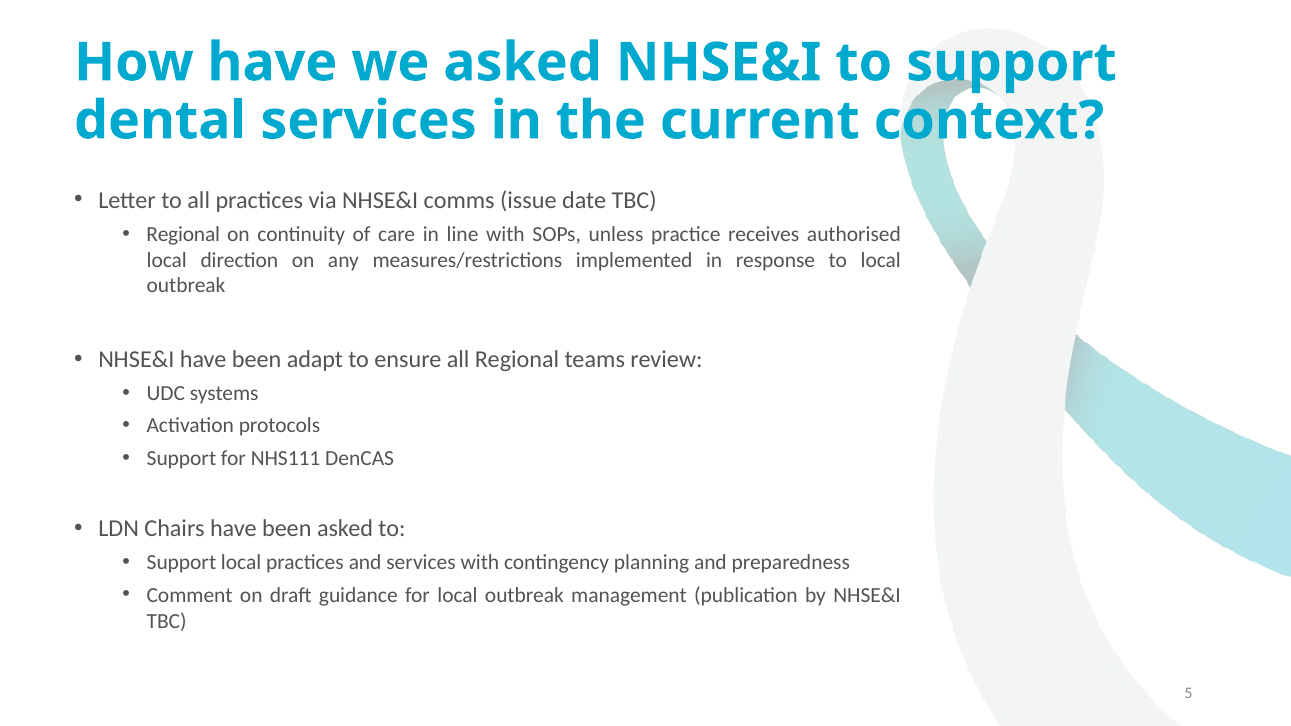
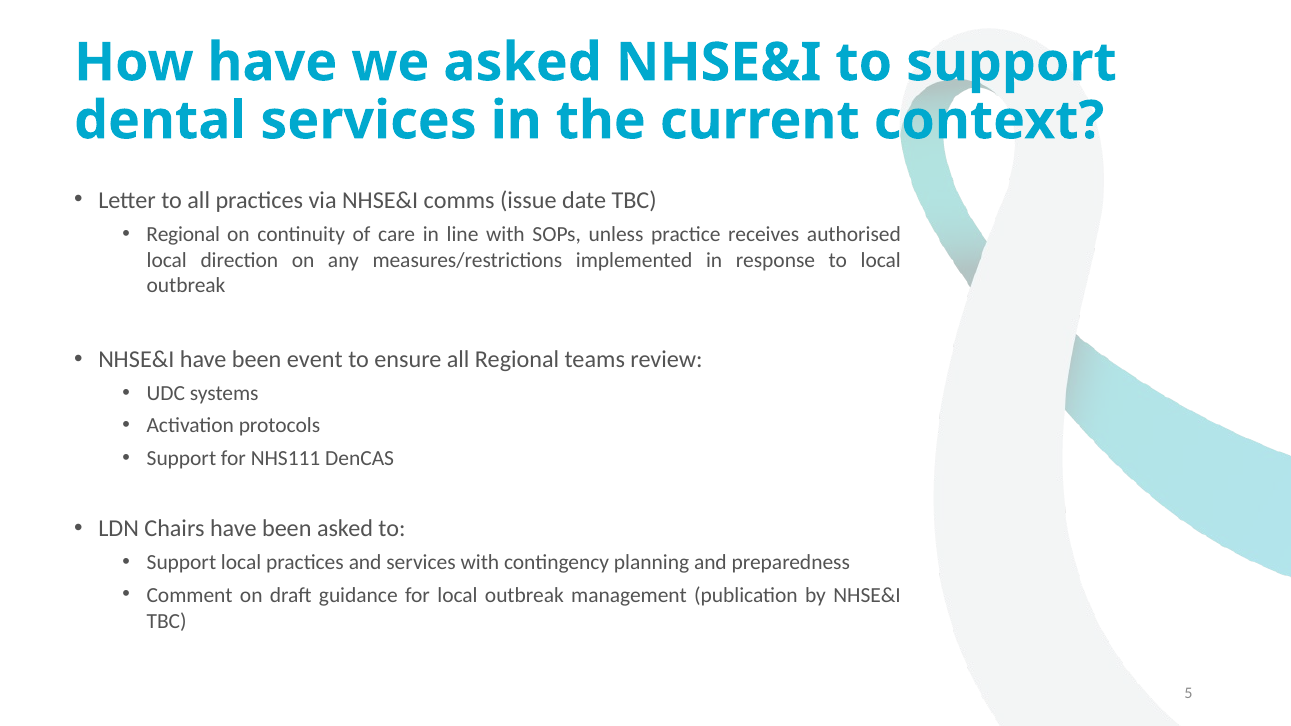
adapt: adapt -> event (315, 359)
